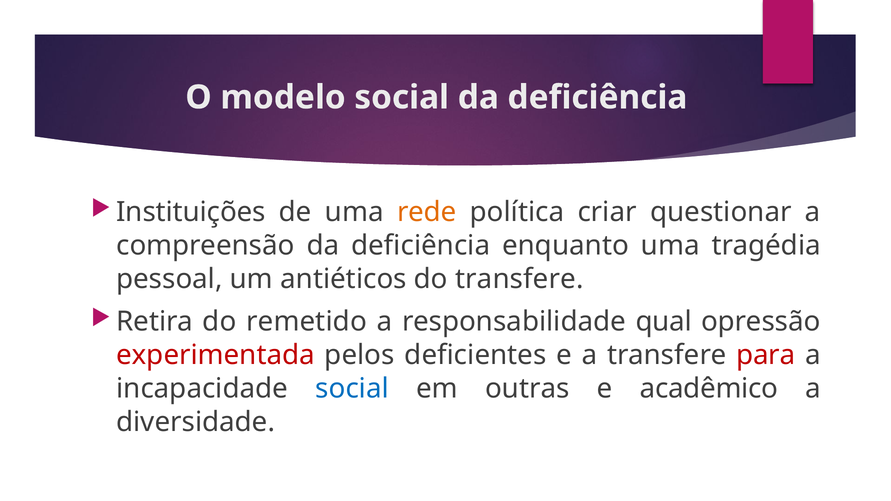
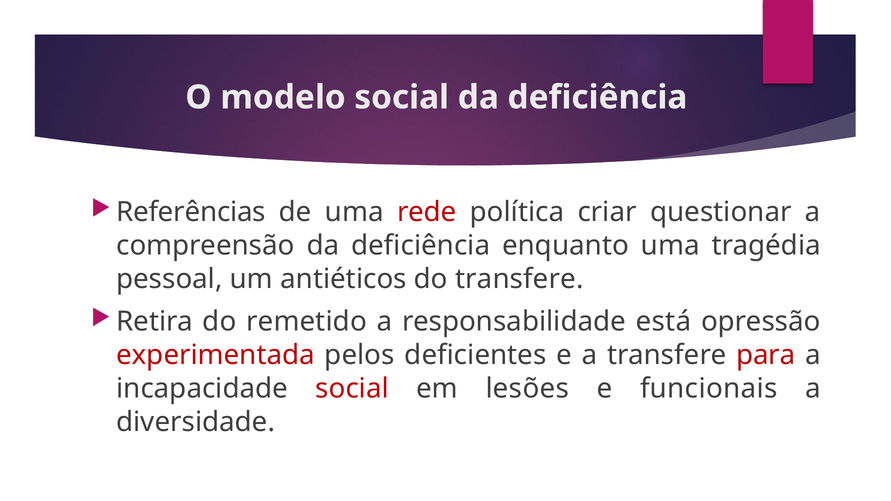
Instituições: Instituições -> Referências (191, 212)
rede colour: orange -> red (427, 212)
qual: qual -> está (663, 322)
social colour: blue -> red (352, 389)
outras: outras -> lesões (527, 389)
acadêmico: acadêmico -> funcionais (709, 389)
